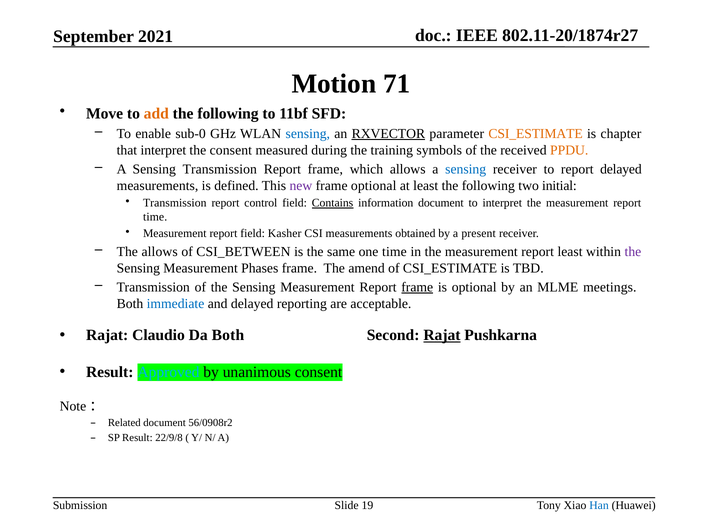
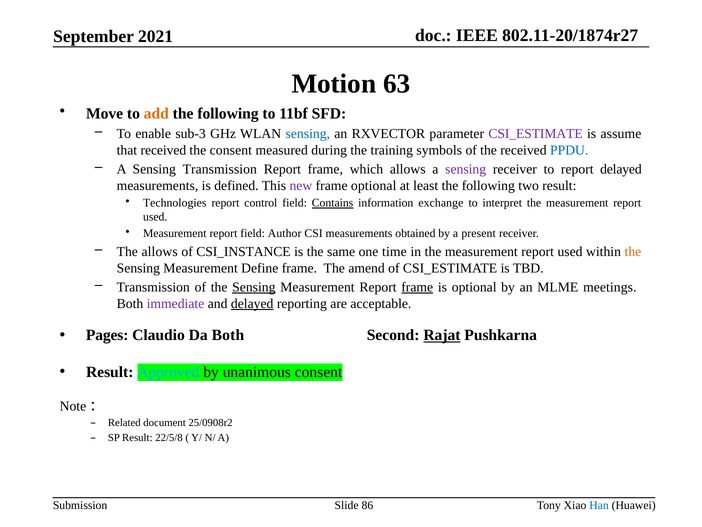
71: 71 -> 63 (397, 84)
sub-0: sub-0 -> sub-3 (191, 134)
RXVECTOR underline: present -> none (388, 134)
CSI_ESTIMATE colour: orange -> purple (536, 134)
chapter: chapter -> assume (621, 134)
that interpret: interpret -> received (163, 150)
PPDU colour: orange -> blue (569, 150)
sensing colour: blue -> purple (466, 169)
two initial: initial -> result (559, 185)
Transmission: Transmission -> Technologies (175, 203)
information document: document -> exchange (441, 203)
time: time -> used (155, 217)
Kasher: Kasher -> Author (285, 233)
CSI_BETWEEN: CSI_BETWEEN -> CSI_INSTANCE (244, 251)
least: least -> used (570, 251)
the colour: purple -> orange (633, 251)
Phases: Phases -> Define (260, 268)
Sensing underline: none -> present (254, 287)
immediate colour: blue -> purple (175, 303)
delayed underline: none -> present (252, 303)
Rajat: Rajat -> Pages (107, 335)
56/0908r2: 56/0908r2 -> 25/0908r2 (211, 422)
22/9/8: 22/9/8 -> 22/5/8 (169, 437)
19: 19 -> 86 (367, 505)
